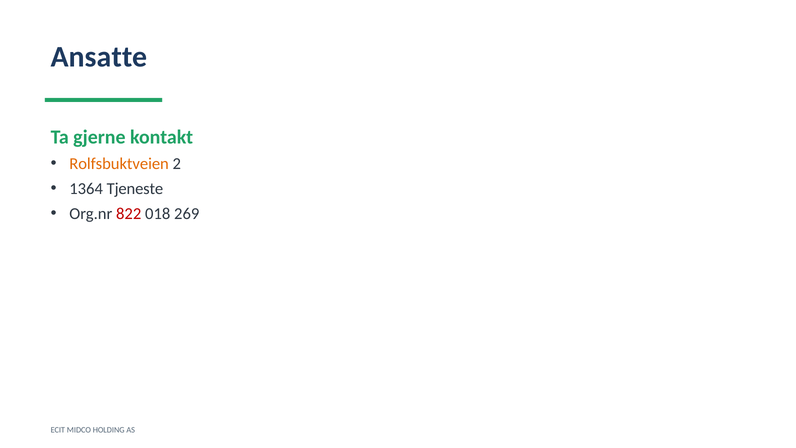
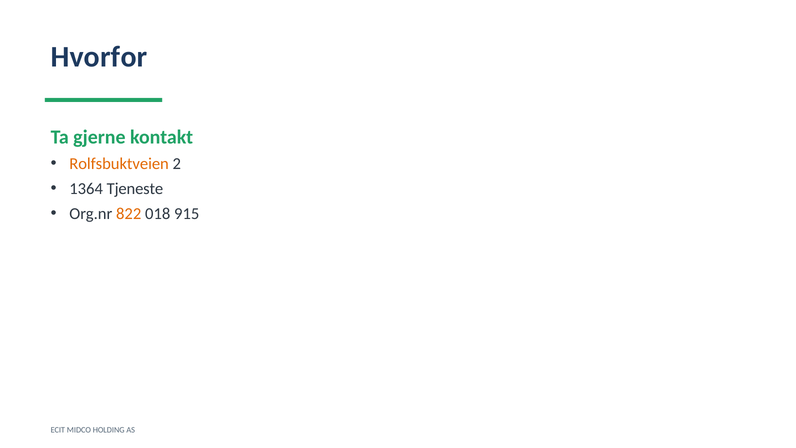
Ansatte: Ansatte -> Hvorfor (99, 57)
822 colour: red -> orange (129, 213)
269: 269 -> 915 (187, 213)
